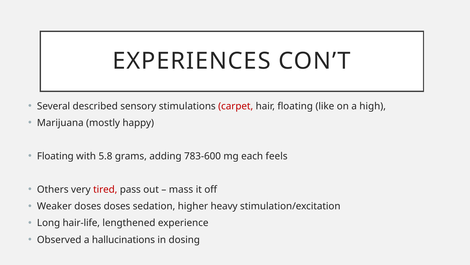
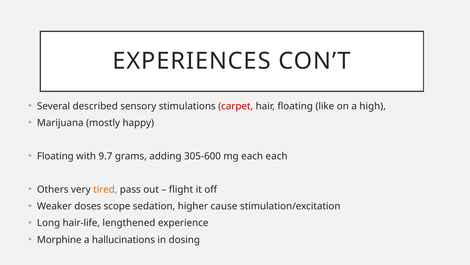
5.8: 5.8 -> 9.7 (105, 156)
783-600: 783-600 -> 305-600 (203, 156)
each feels: feels -> each (277, 156)
tired colour: red -> orange (105, 189)
mass: mass -> flight (181, 189)
doses doses: doses -> scope (117, 206)
heavy: heavy -> cause (224, 206)
Observed: Observed -> Morphine (59, 239)
